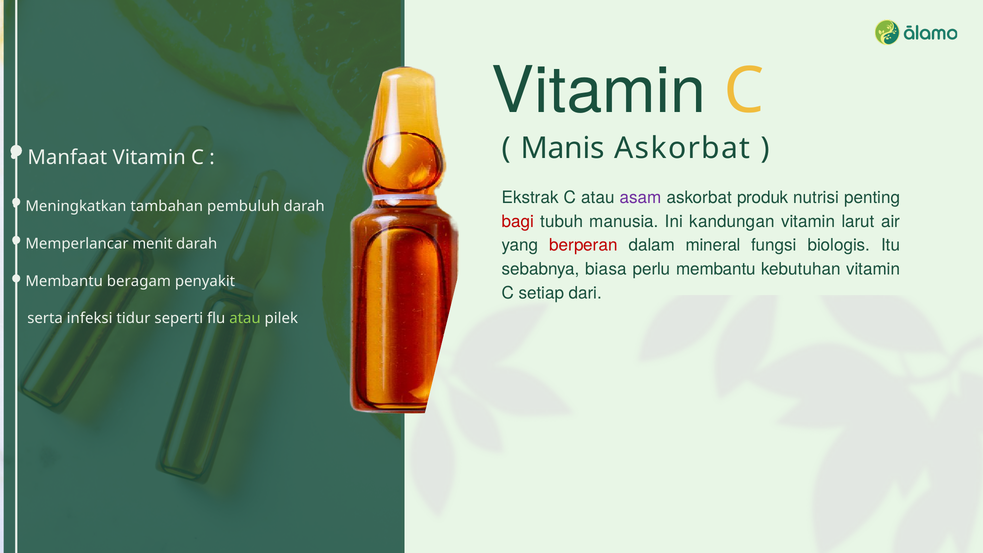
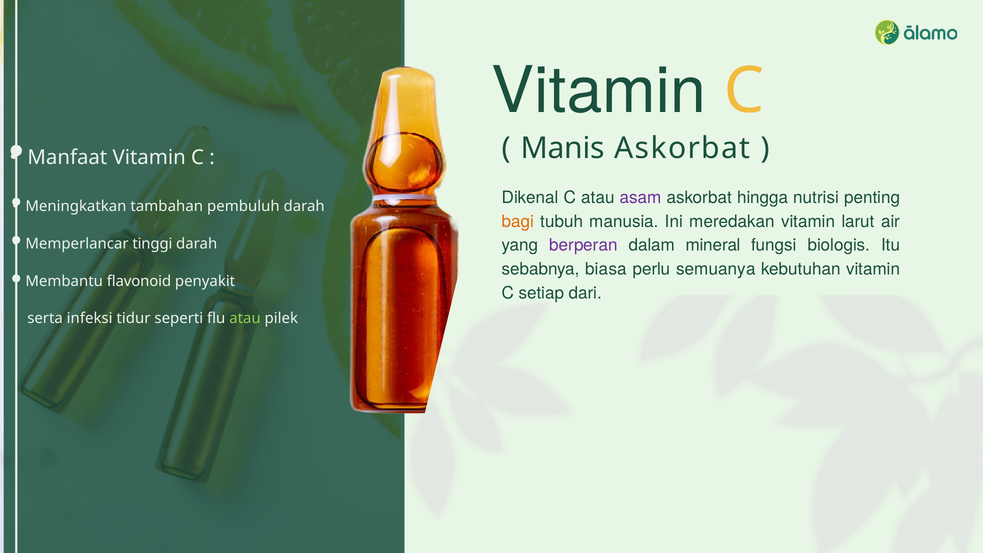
Ekstrak: Ekstrak -> Dikenal (530, 198)
produk: produk -> hingga (763, 198)
bagi colour: red -> orange (518, 221)
kandungan: kandungan -> meredakan (732, 221)
menit: menit -> tinggi (152, 244)
berperan colour: red -> purple (583, 245)
perlu membantu: membantu -> semuanya (716, 269)
beragam: beragam -> flavonoid (139, 281)
